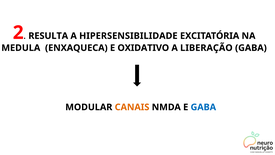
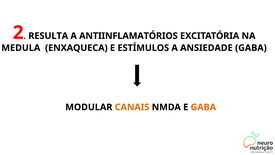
HIPERSENSIBILIDADE: HIPERSENSIBILIDADE -> ANTIINFLAMATÓRIOS (128, 36)
OXIDATIVO: OXIDATIVO -> ESTÍMULOS (143, 48)
LIBERAÇÃO: LIBERAÇÃO -> ANSIEDADE (206, 48)
GABA colour: blue -> orange (203, 107)
